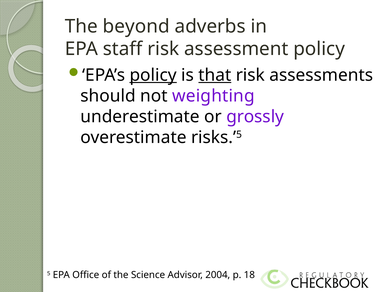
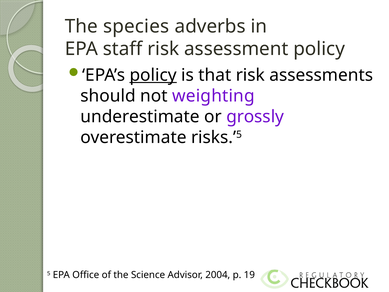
beyond: beyond -> species (136, 26)
that underline: present -> none (215, 75)
18: 18 -> 19 (249, 275)
